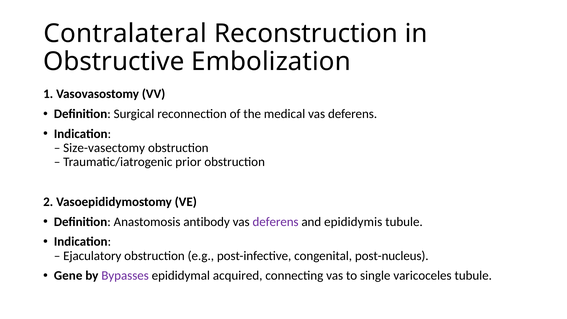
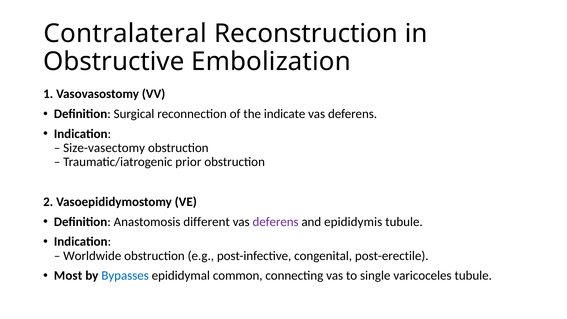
medical: medical -> indicate (285, 114)
antibody: antibody -> different (207, 222)
Ejaculatory: Ejaculatory -> Worldwide (92, 256)
post-nucleus: post-nucleus -> post-erectile (392, 256)
Gene: Gene -> Most (68, 276)
Bypasses colour: purple -> blue (125, 276)
acquired: acquired -> common (238, 276)
